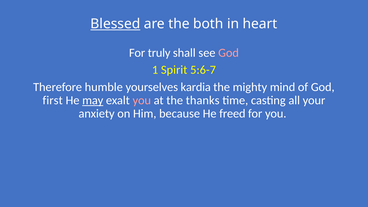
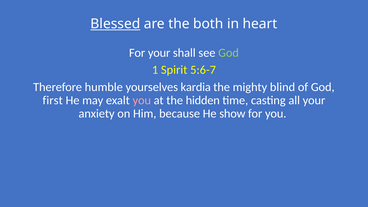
For truly: truly -> your (159, 53)
God colour: pink -> light green (229, 53)
mind: mind -> blind (282, 87)
may underline: present -> none (93, 100)
thanks: thanks -> hidden (203, 100)
freed: freed -> show (232, 113)
